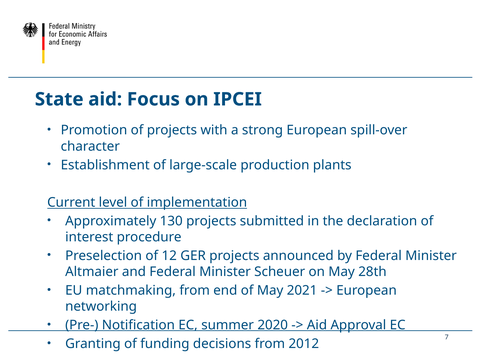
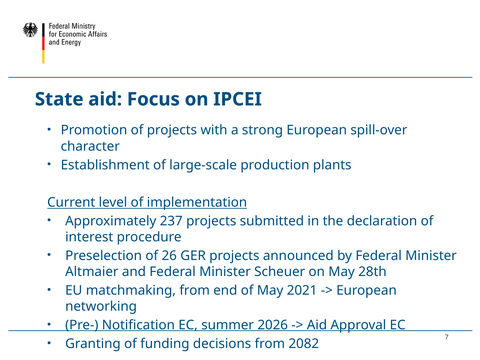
130: 130 -> 237 (171, 221)
12: 12 -> 26 (169, 256)
2020: 2020 -> 2026 (273, 325)
2012: 2012 -> 2082 (304, 344)
